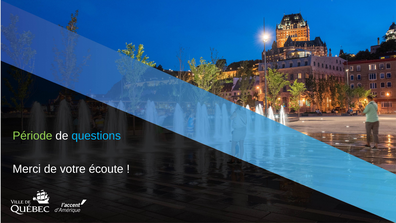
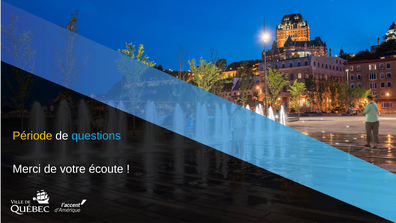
Période colour: light green -> yellow (32, 136)
